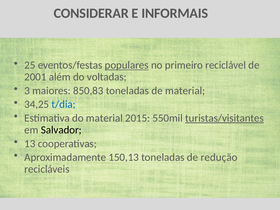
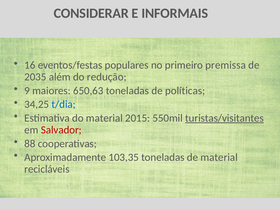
25: 25 -> 16 (30, 65)
populares underline: present -> none (127, 65)
reciclável: reciclável -> premissa (226, 65)
2001: 2001 -> 2035 (35, 77)
voltadas: voltadas -> redução (107, 77)
3: 3 -> 9 (27, 91)
850,83: 850,83 -> 650,63 (88, 91)
de material: material -> políticas (185, 91)
Salvador colour: black -> red (61, 130)
13: 13 -> 88 (30, 144)
150,13: 150,13 -> 103,35 (124, 157)
de redução: redução -> material (219, 157)
